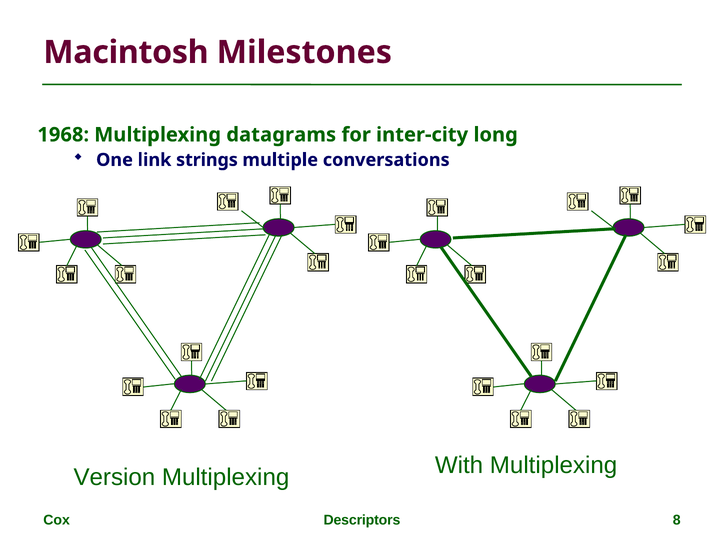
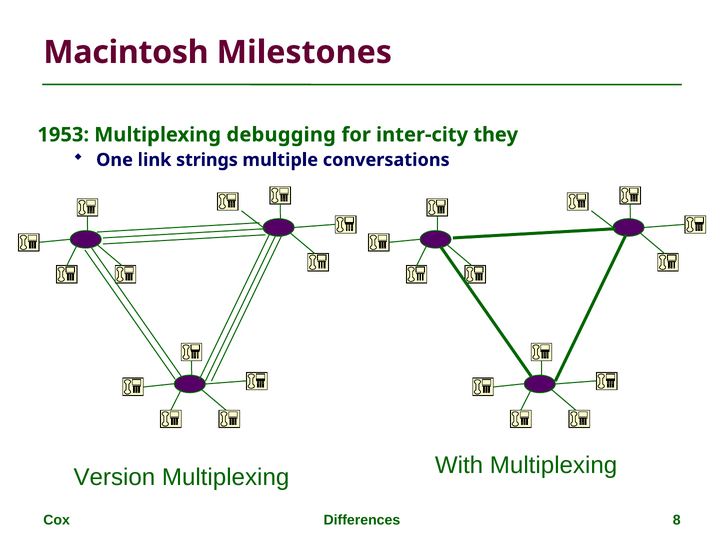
1968: 1968 -> 1953 (63, 135)
datagrams: datagrams -> debugging (281, 135)
long: long -> they (496, 135)
Descriptors: Descriptors -> Differences (362, 520)
